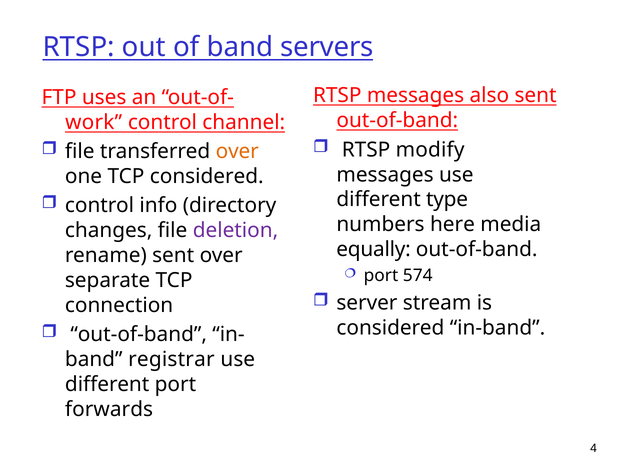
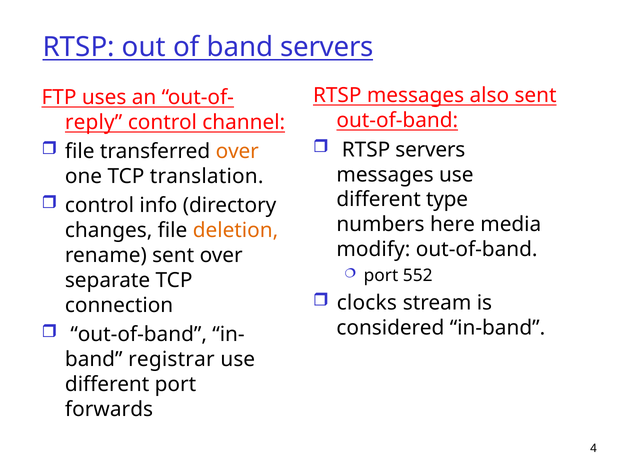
work: work -> reply (94, 122)
RTSP modify: modify -> servers (430, 150)
TCP considered: considered -> translation (207, 176)
deletion colour: purple -> orange (235, 230)
equally: equally -> modify (373, 250)
574: 574 -> 552 (418, 276)
server: server -> clocks (367, 303)
